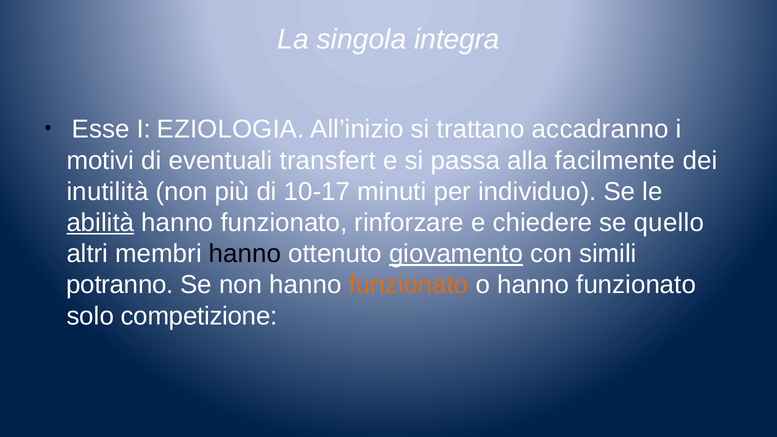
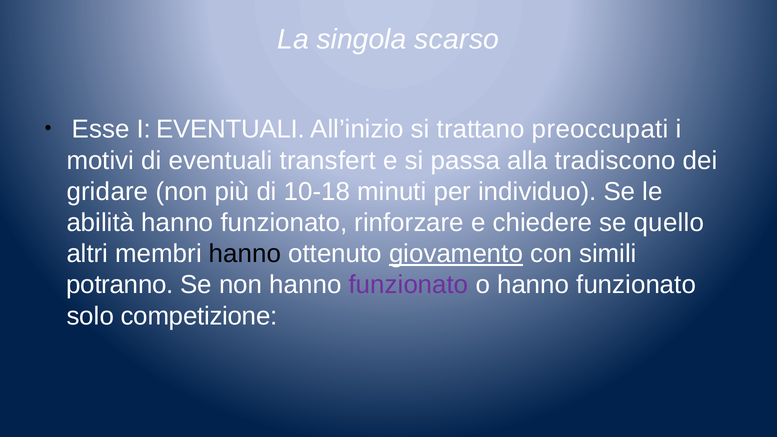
integra: integra -> scarso (457, 39)
I EZIOLOGIA: EZIOLOGIA -> EVENTUALI (231, 129)
accadranno: accadranno -> preoccupati (600, 129)
facilmente: facilmente -> tradiscono (615, 161)
inutilità: inutilità -> gridare (107, 192)
10-17: 10-17 -> 10-18 (317, 192)
abilità underline: present -> none (100, 223)
funzionato colour: orange -> purple (409, 285)
